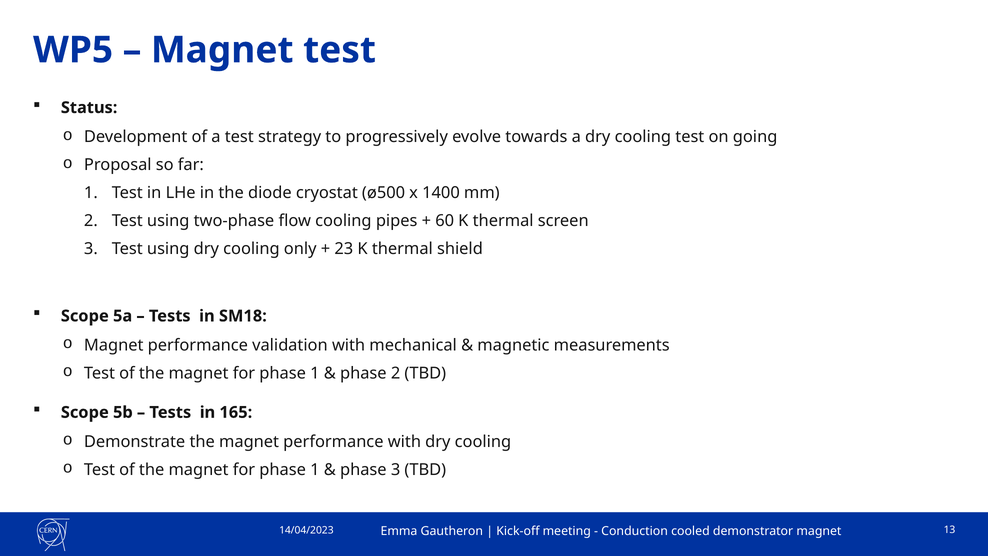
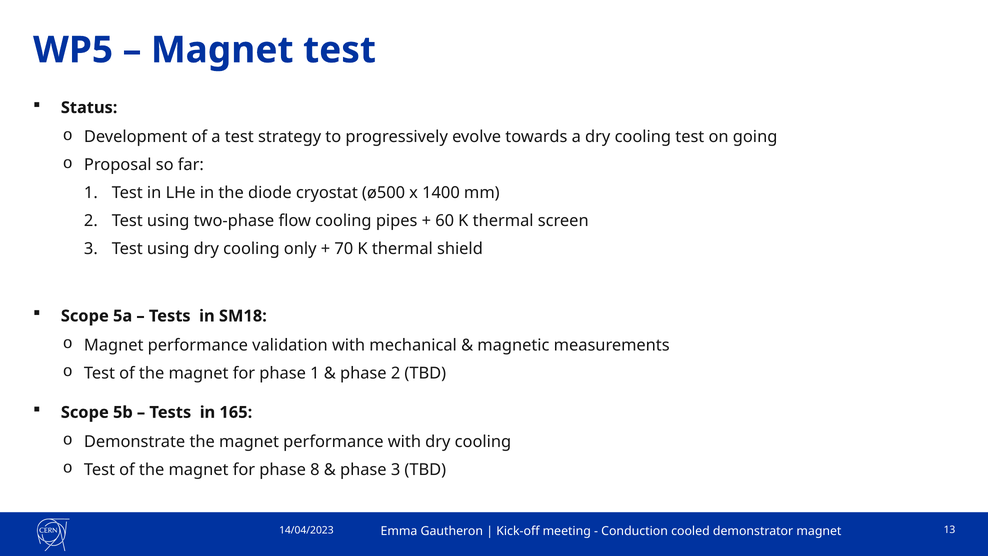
23: 23 -> 70 (344, 249)
1: 1 -> 8 (315, 469)
